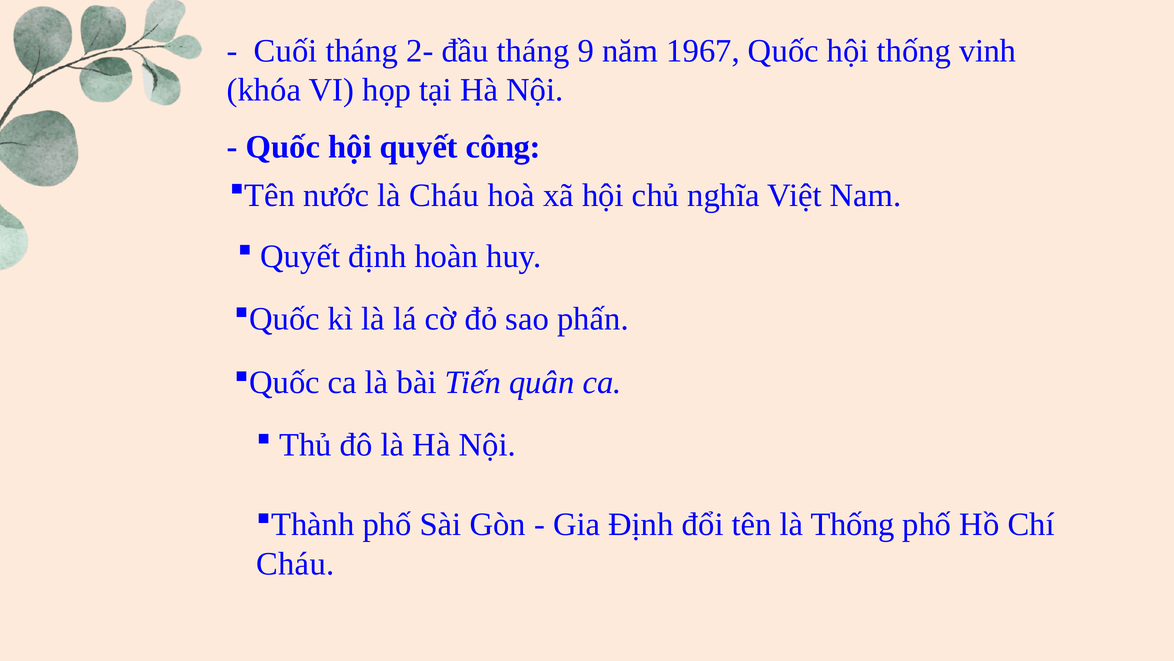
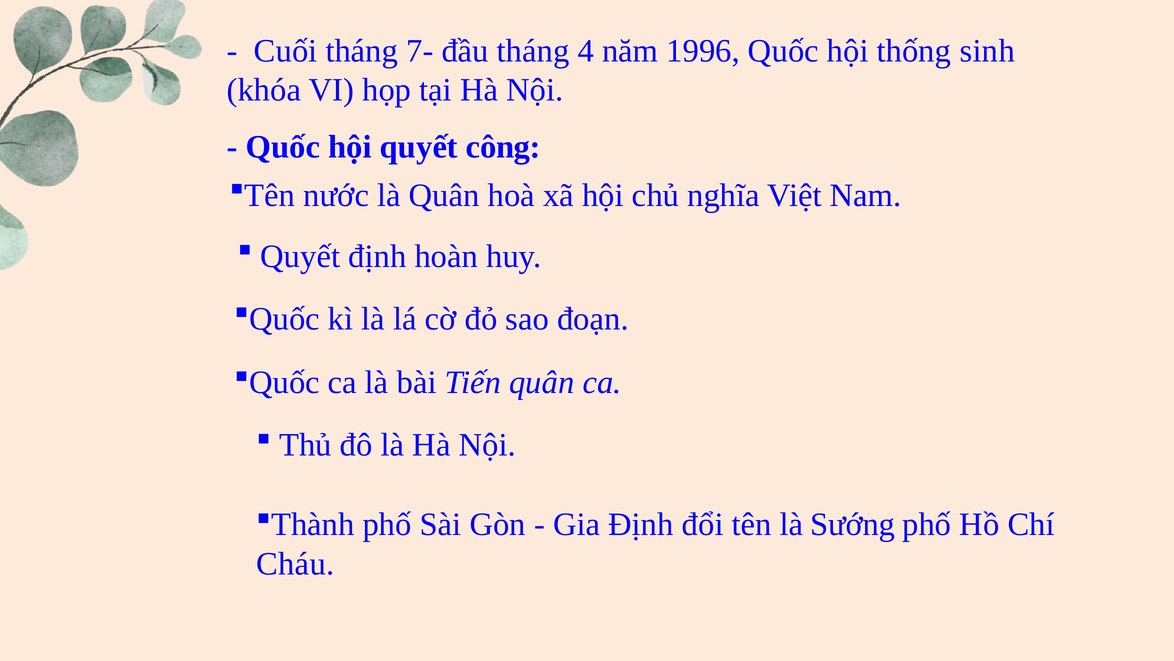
2-: 2- -> 7- (420, 51)
9: 9 -> 4 (586, 51)
1967: 1967 -> 1996 (703, 51)
vinh: vinh -> sinh (987, 51)
là Cháu: Cháu -> Quân (444, 195)
phấn: phấn -> đoạn (593, 319)
là Thống: Thống -> Sướng (853, 524)
